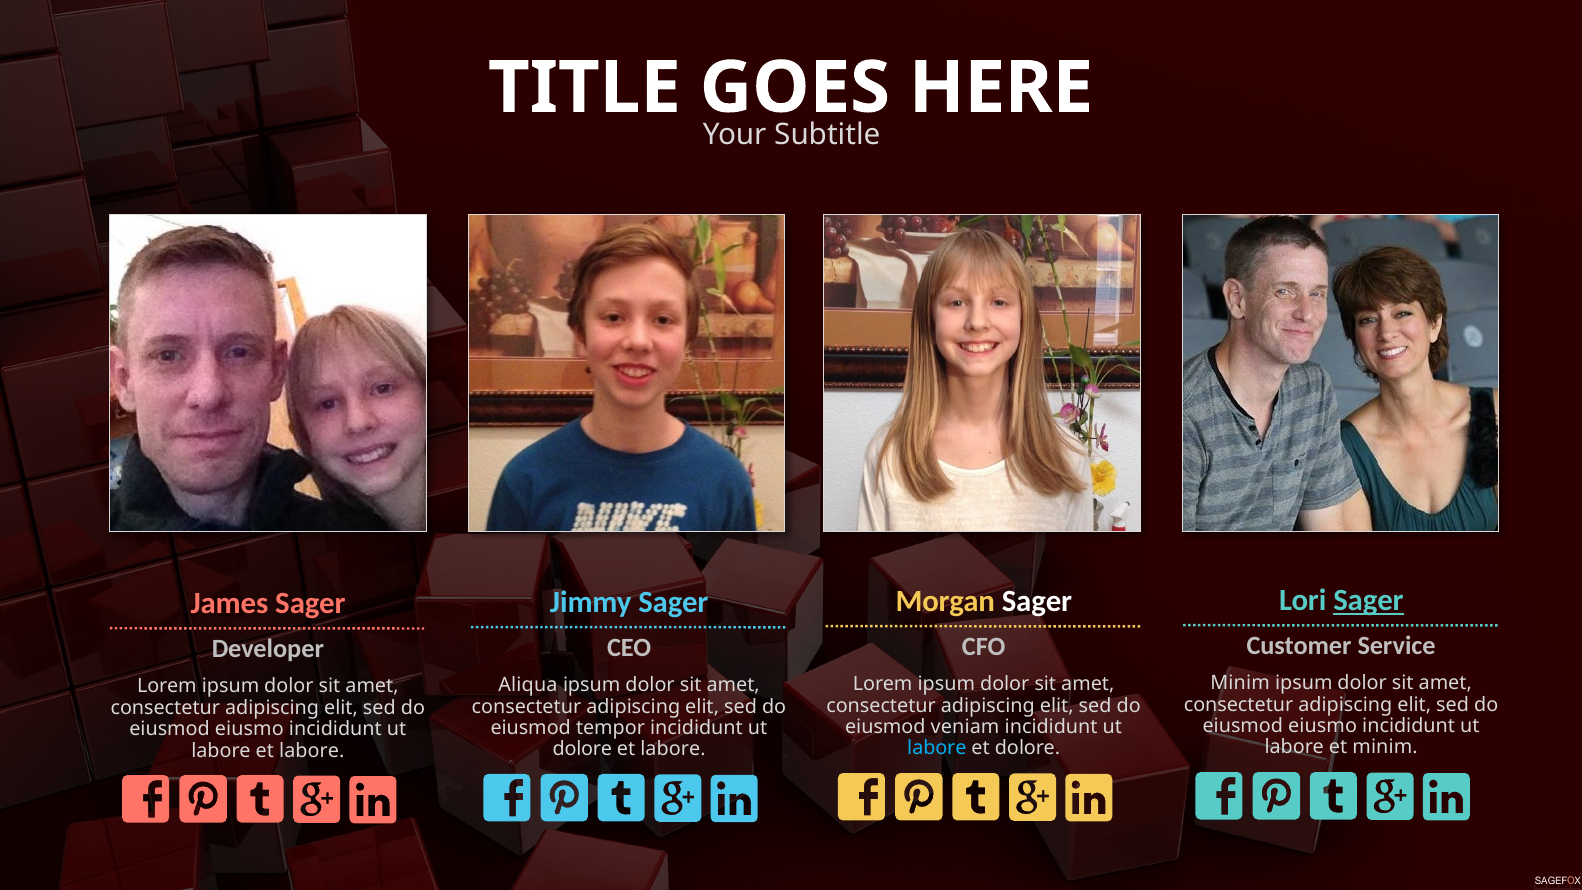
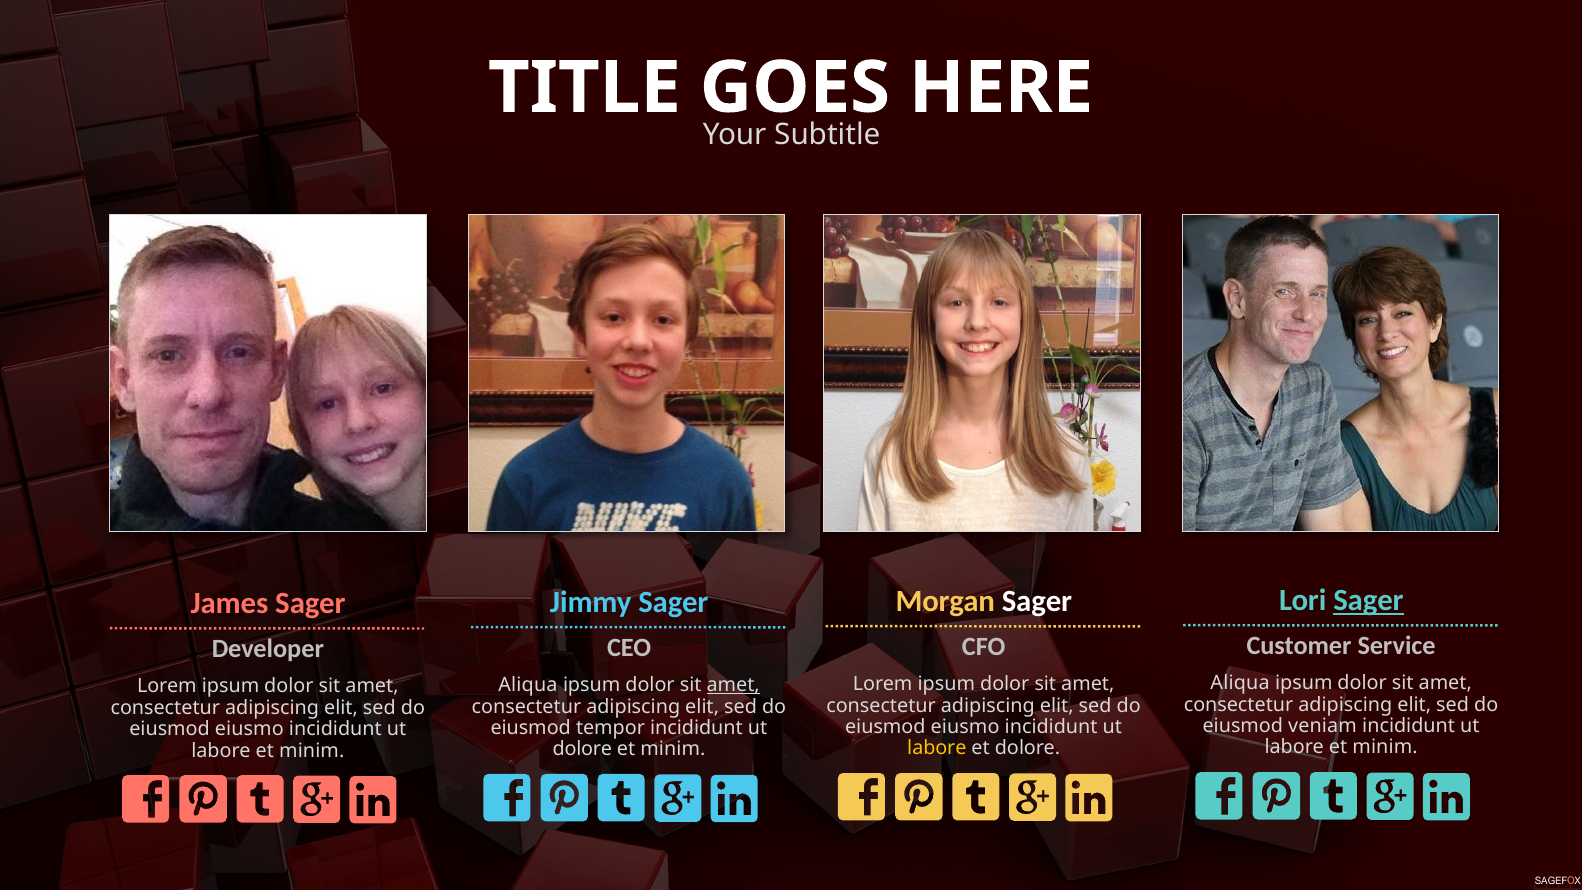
Minim: Minim -> Aliqua (1240, 683)
amet underline: none -> present (733, 685)
eiusmo: eiusmo -> veniam (1323, 726)
veniam: veniam -> eiusmo (965, 727)
labore colour: light blue -> yellow (937, 748)
labore: labore -> minim (673, 749)
labore: labore -> minim (312, 750)
